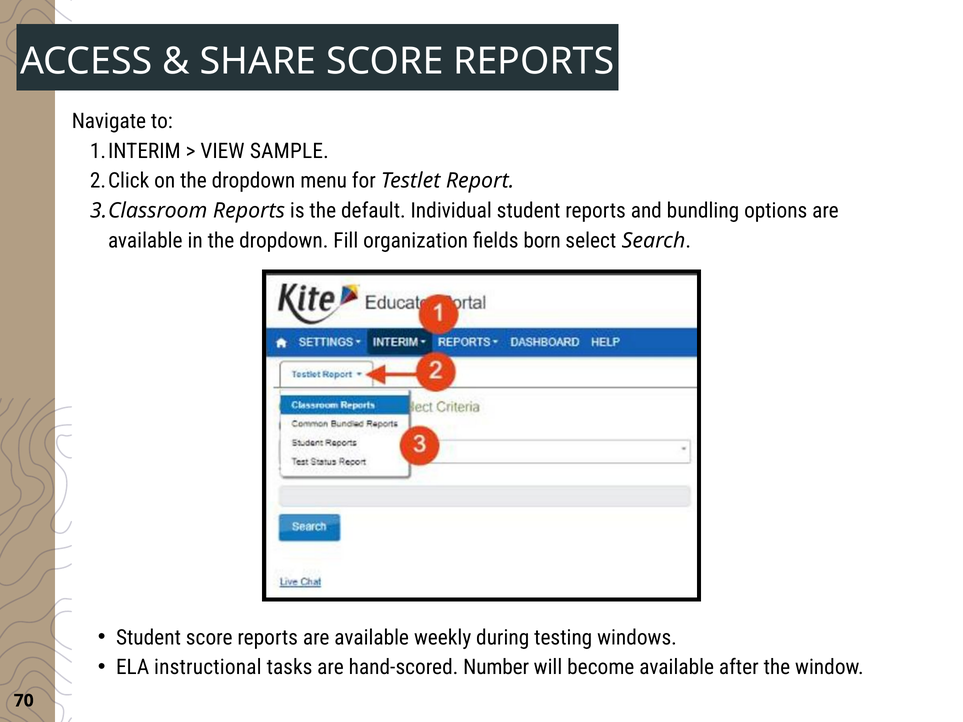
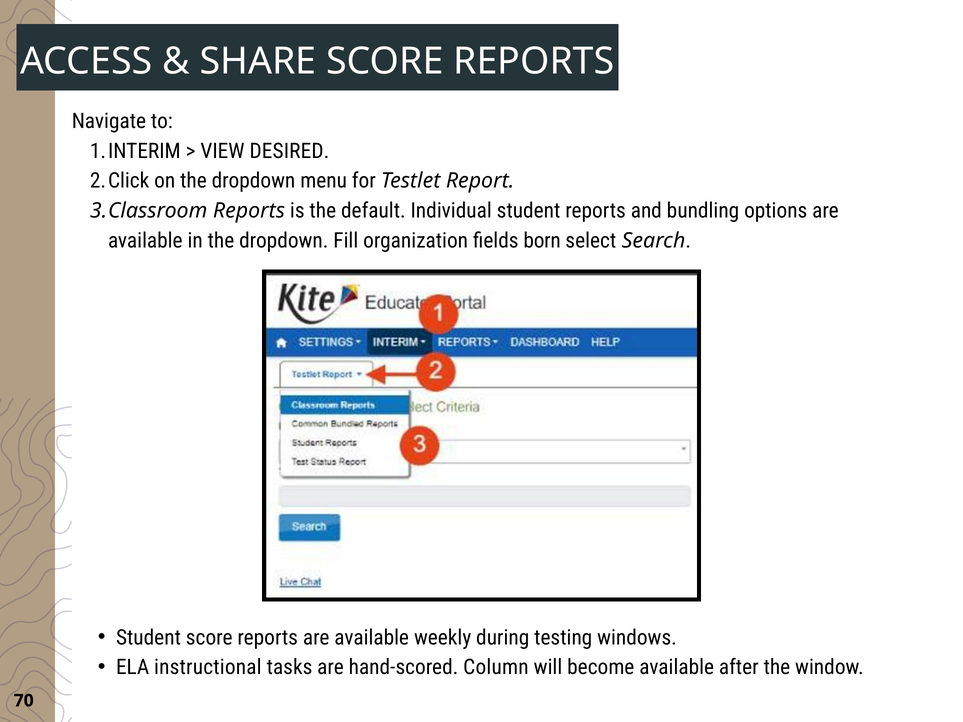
SAMPLE: SAMPLE -> DESIRED (289, 151)
Number: Number -> Column (496, 668)
